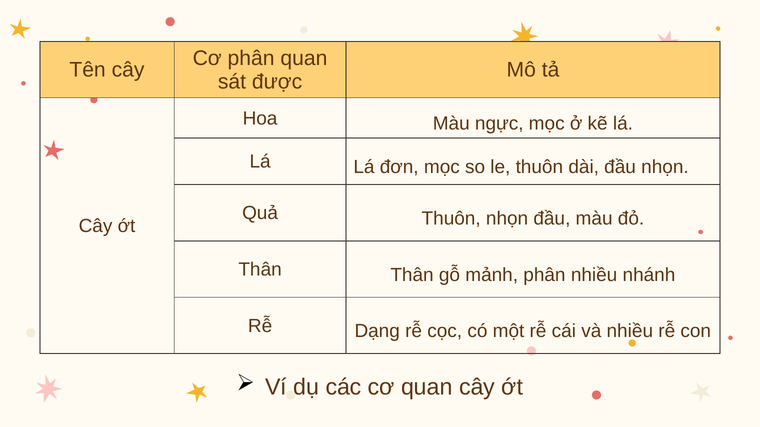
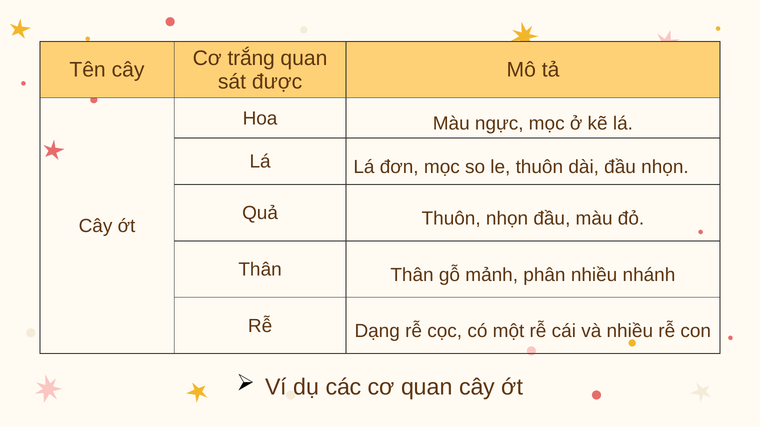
Cơ phân: phân -> trắng (251, 58)
